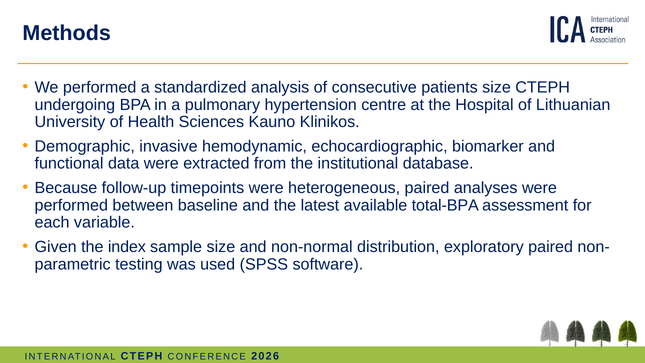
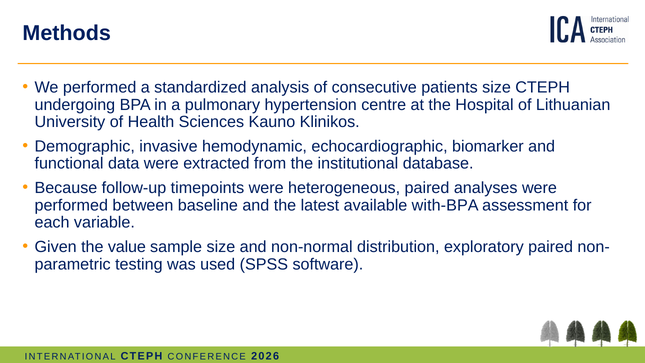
total-BPA: total-BPA -> with-BPA (445, 205)
index: index -> value (127, 247)
